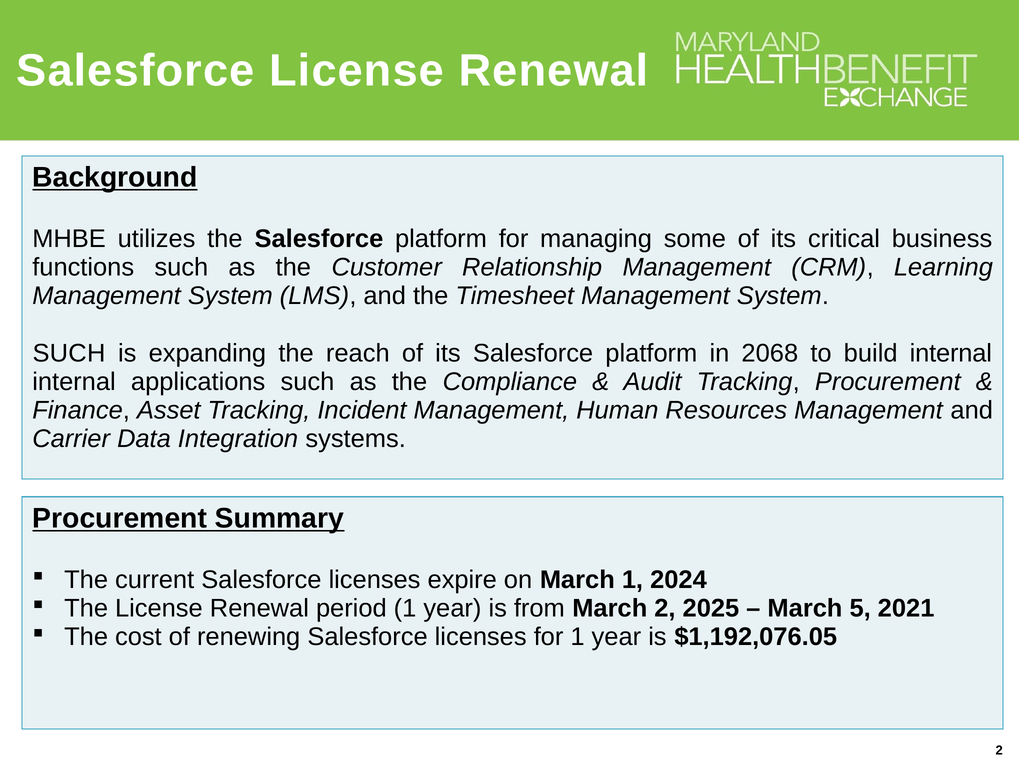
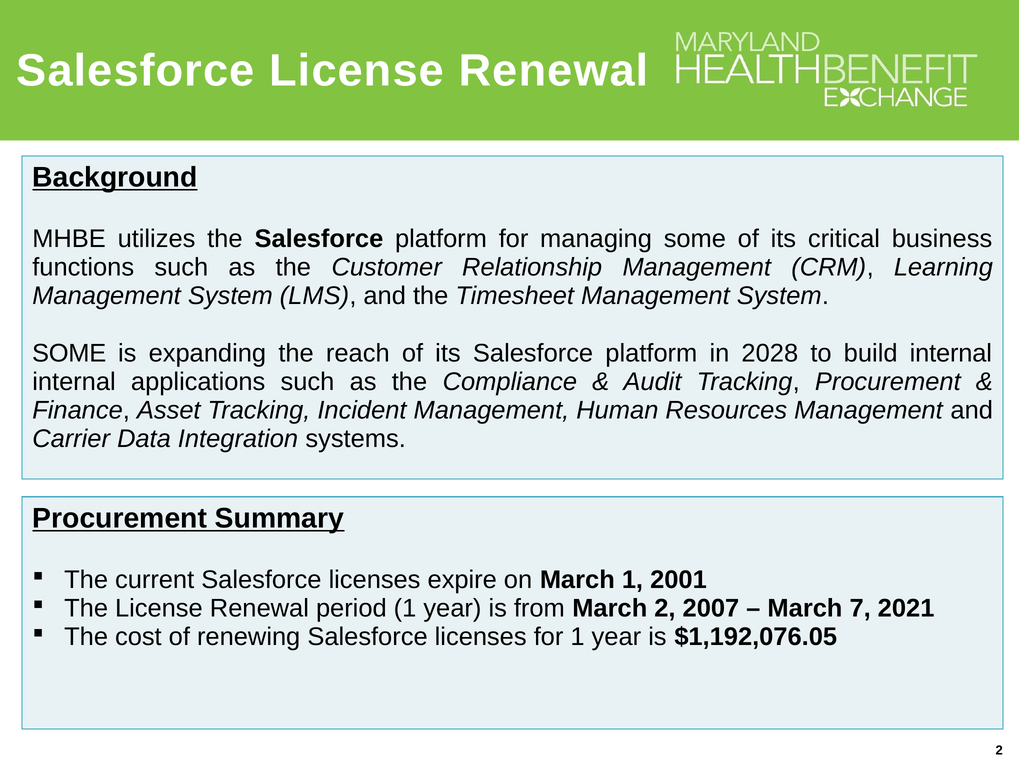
SUCH: SUCH -> SOME (69, 353)
2068: 2068 -> 2028 (770, 353)
2024: 2024 -> 2001 (679, 579)
2025: 2025 -> 2007 (711, 608)
5: 5 -> 7 (860, 608)
